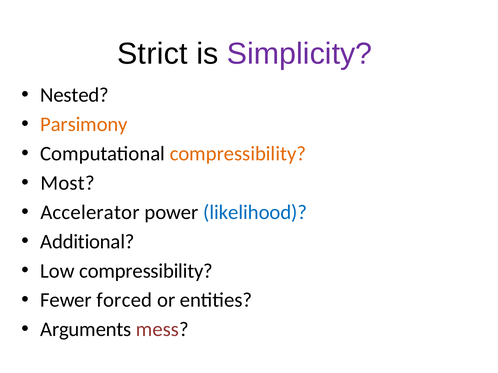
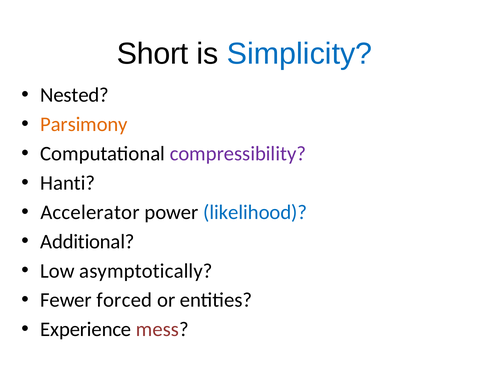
Strict: Strict -> Short (153, 54)
Simplicity colour: purple -> blue (300, 54)
compressibility colour: orange -> purple (238, 154)
Most: Most -> Hanti (68, 183)
Low compressibility: compressibility -> asymptotically (146, 271)
Arguments: Arguments -> Experience (86, 330)
